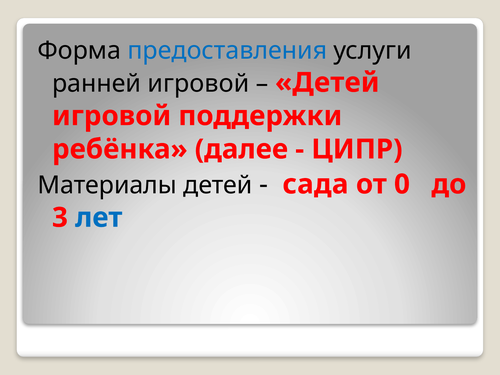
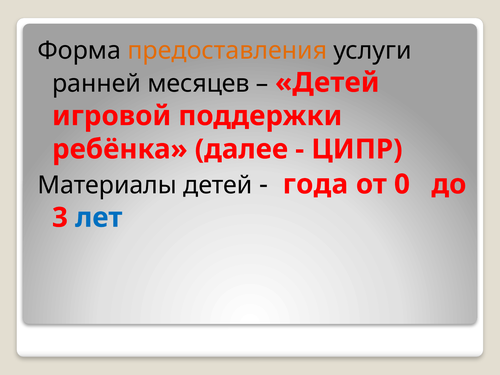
предоставления colour: blue -> orange (227, 51)
ранней игровой: игровой -> месяцев (199, 84)
сада: сада -> года (315, 184)
